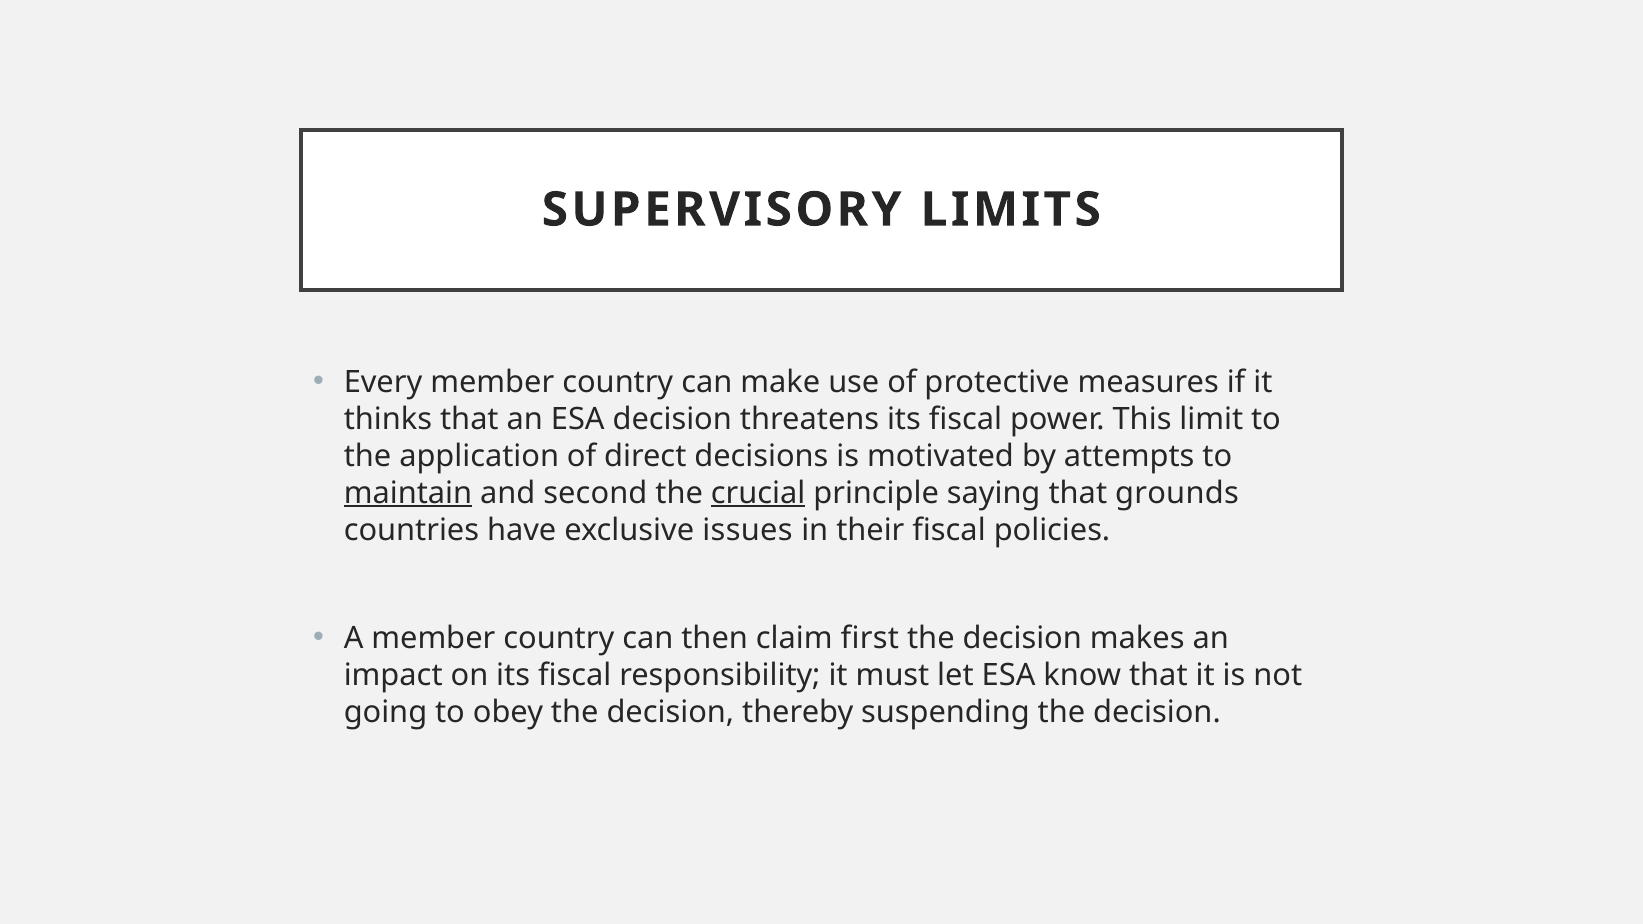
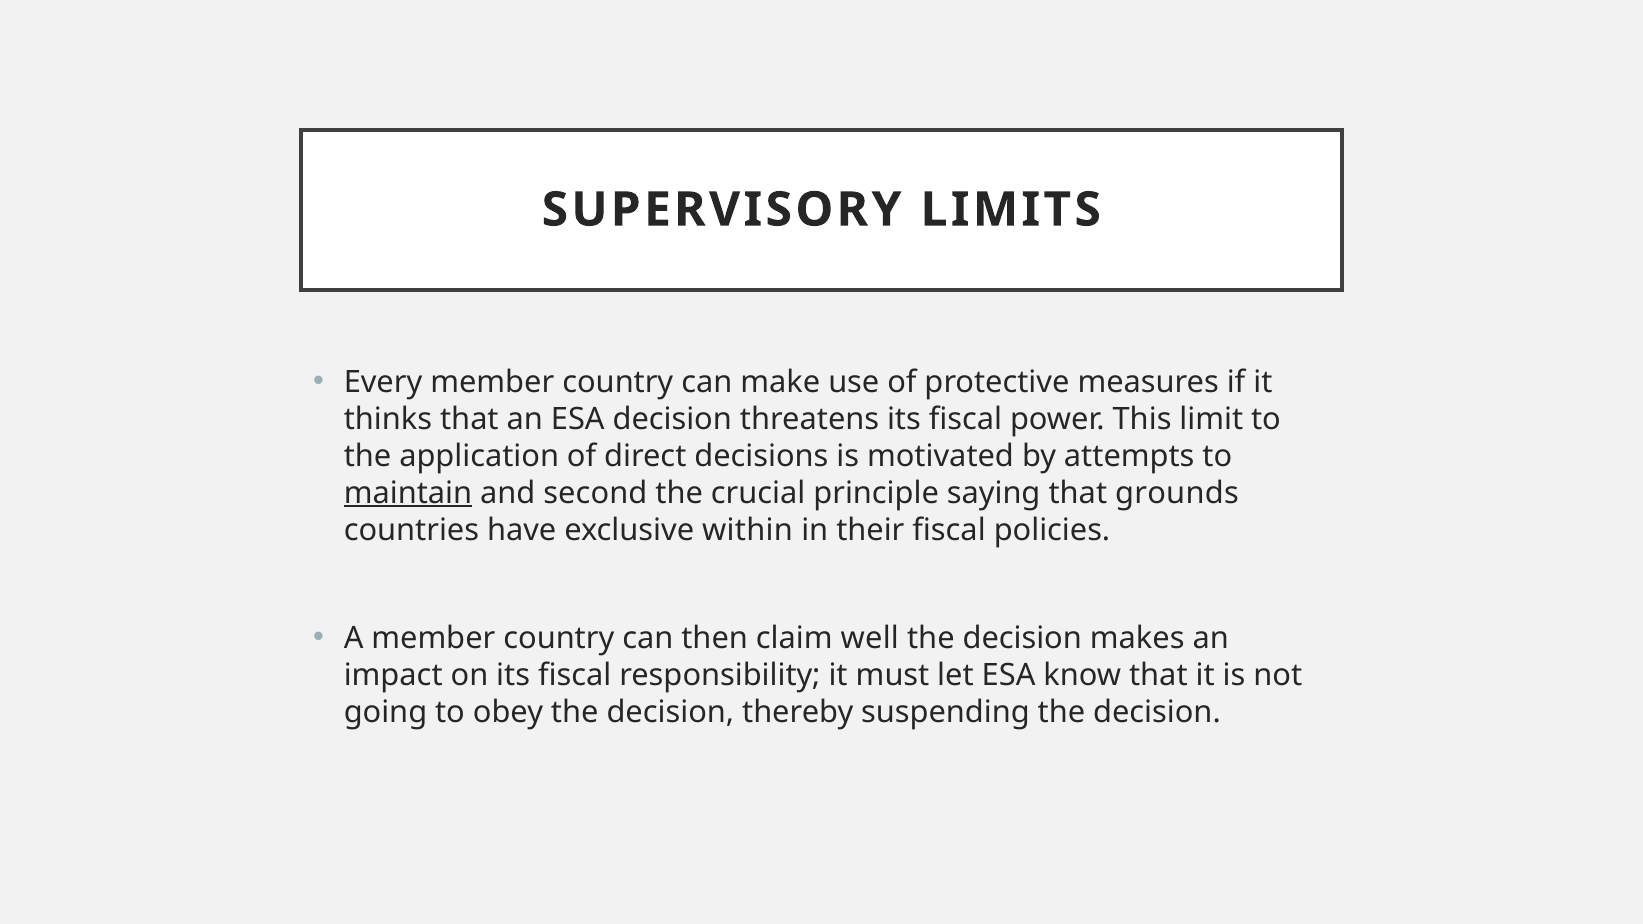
crucial underline: present -> none (758, 493)
issues: issues -> within (748, 530)
first: first -> well (870, 638)
